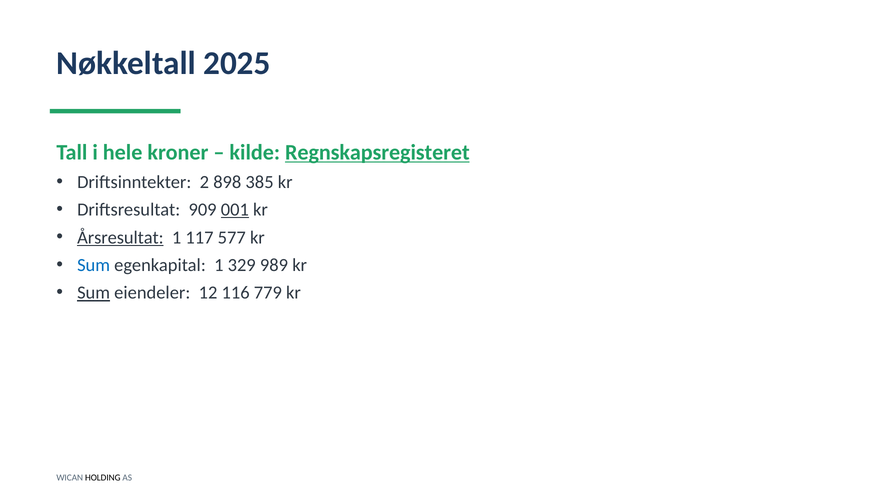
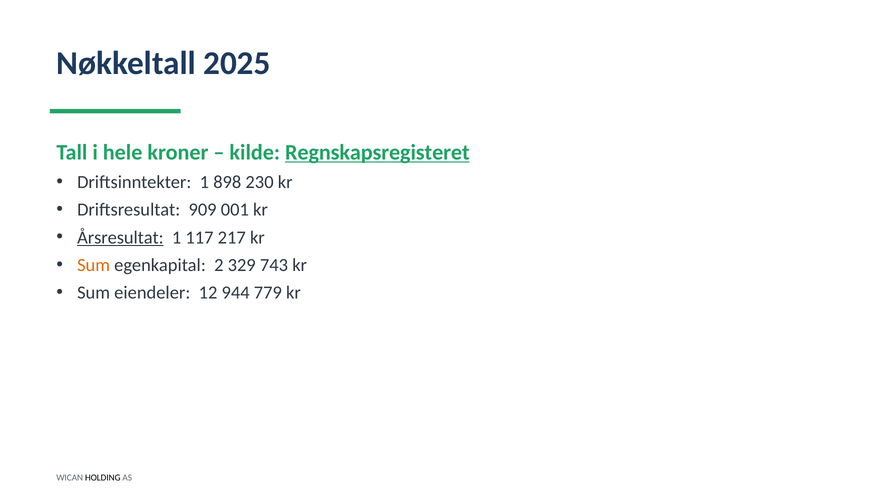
Driftsinntekter 2: 2 -> 1 (204, 182)
385: 385 -> 230 (260, 182)
001 underline: present -> none (235, 210)
577: 577 -> 217 (232, 238)
Sum colour: blue -> orange (94, 265)
egenkapital 1: 1 -> 2 (219, 265)
989: 989 -> 743 (274, 265)
Sum underline: present -> none (94, 293)
116: 116 -> 944 (236, 293)
